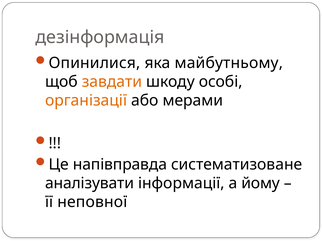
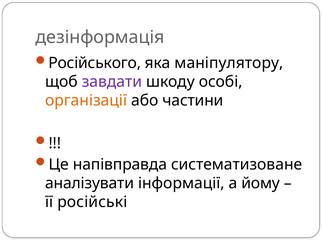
Опинилися: Опинилися -> Російського (95, 63)
майбутньому: майбутньому -> маніпулятору (229, 63)
завдати colour: orange -> purple (112, 82)
мерами: мерами -> частини (193, 101)
неповної: неповної -> російські (92, 202)
